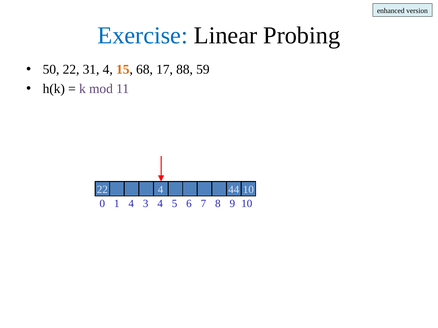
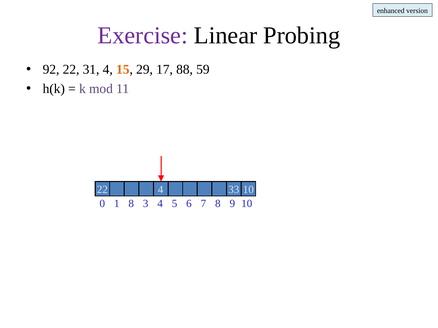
Exercise colour: blue -> purple (143, 36)
50: 50 -> 92 (51, 70)
68: 68 -> 29 (145, 70)
44: 44 -> 33 (234, 190)
1 4: 4 -> 8 (131, 204)
